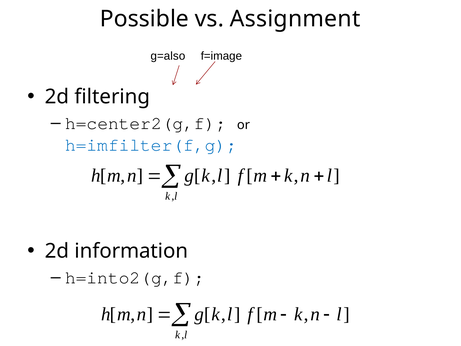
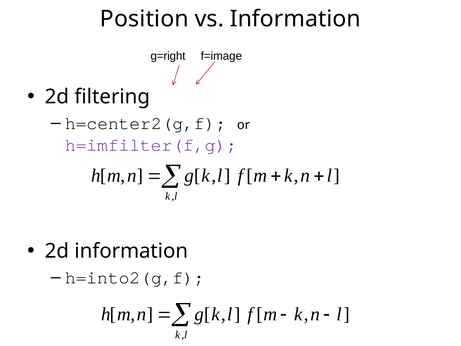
Possible: Possible -> Position (144, 19)
vs Assignment: Assignment -> Information (295, 19)
g=also: g=also -> g=right (168, 56)
h=imfilter(f,g colour: blue -> purple (151, 145)
